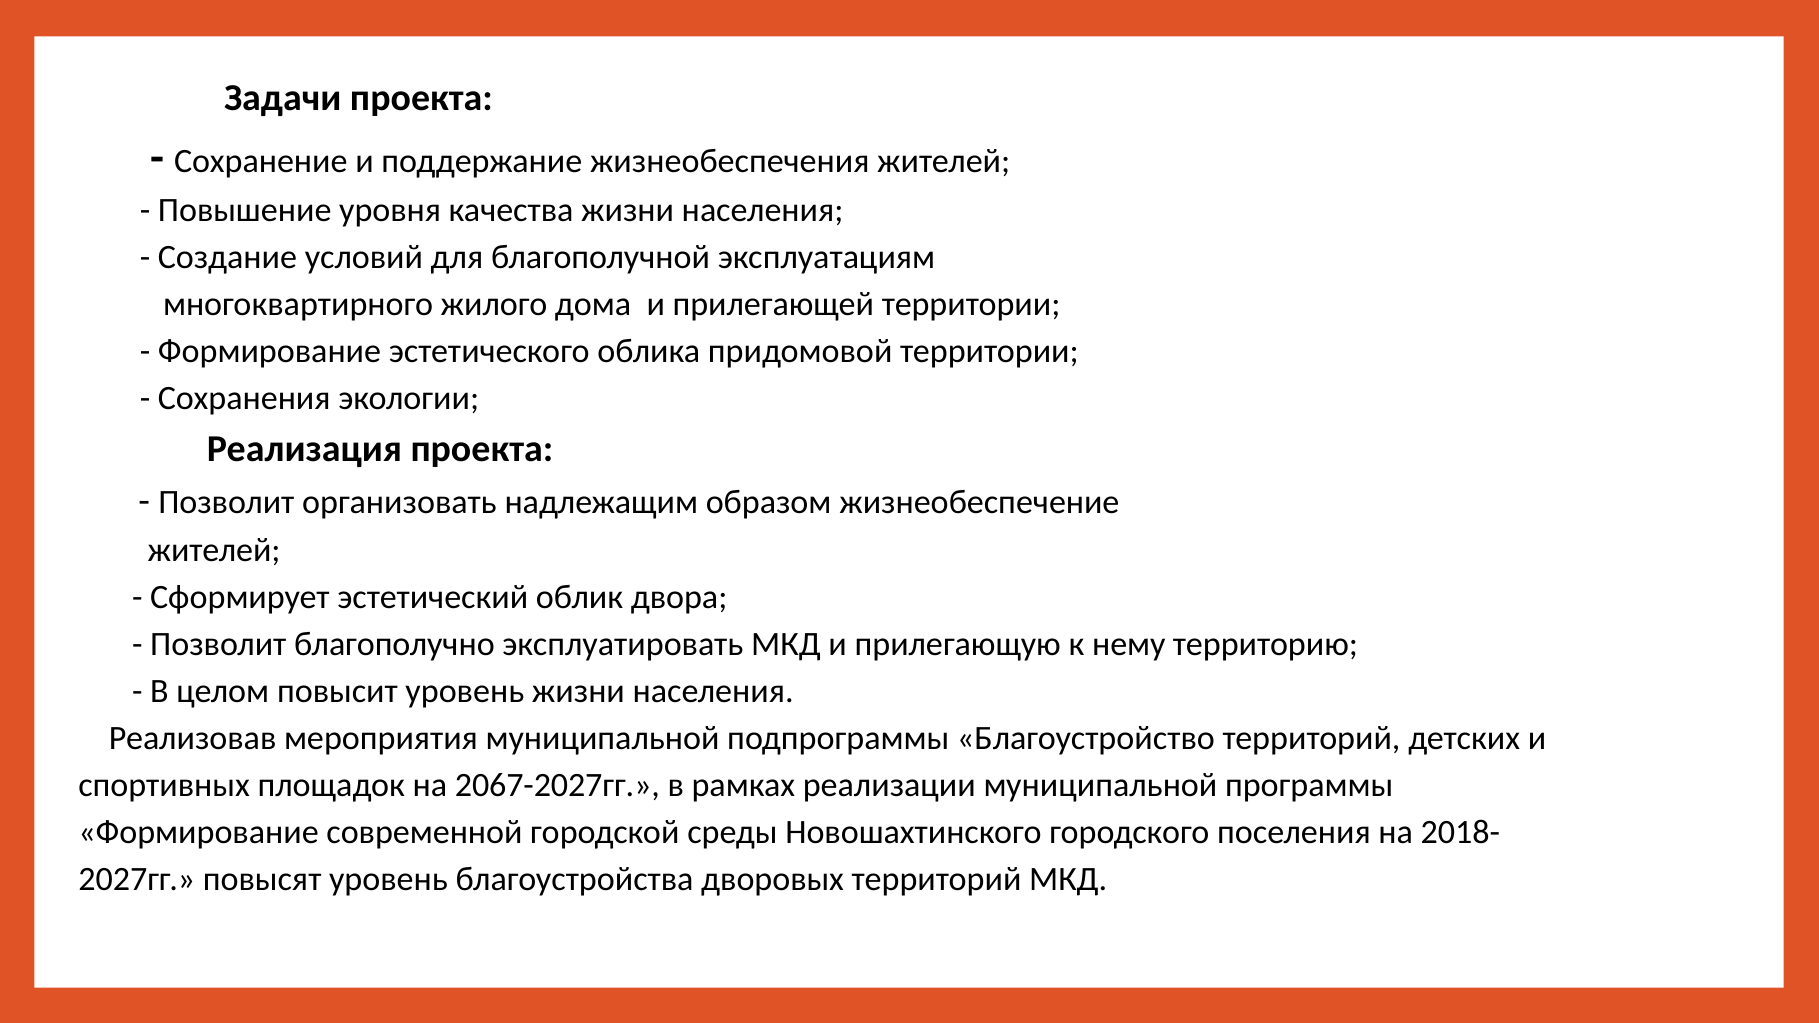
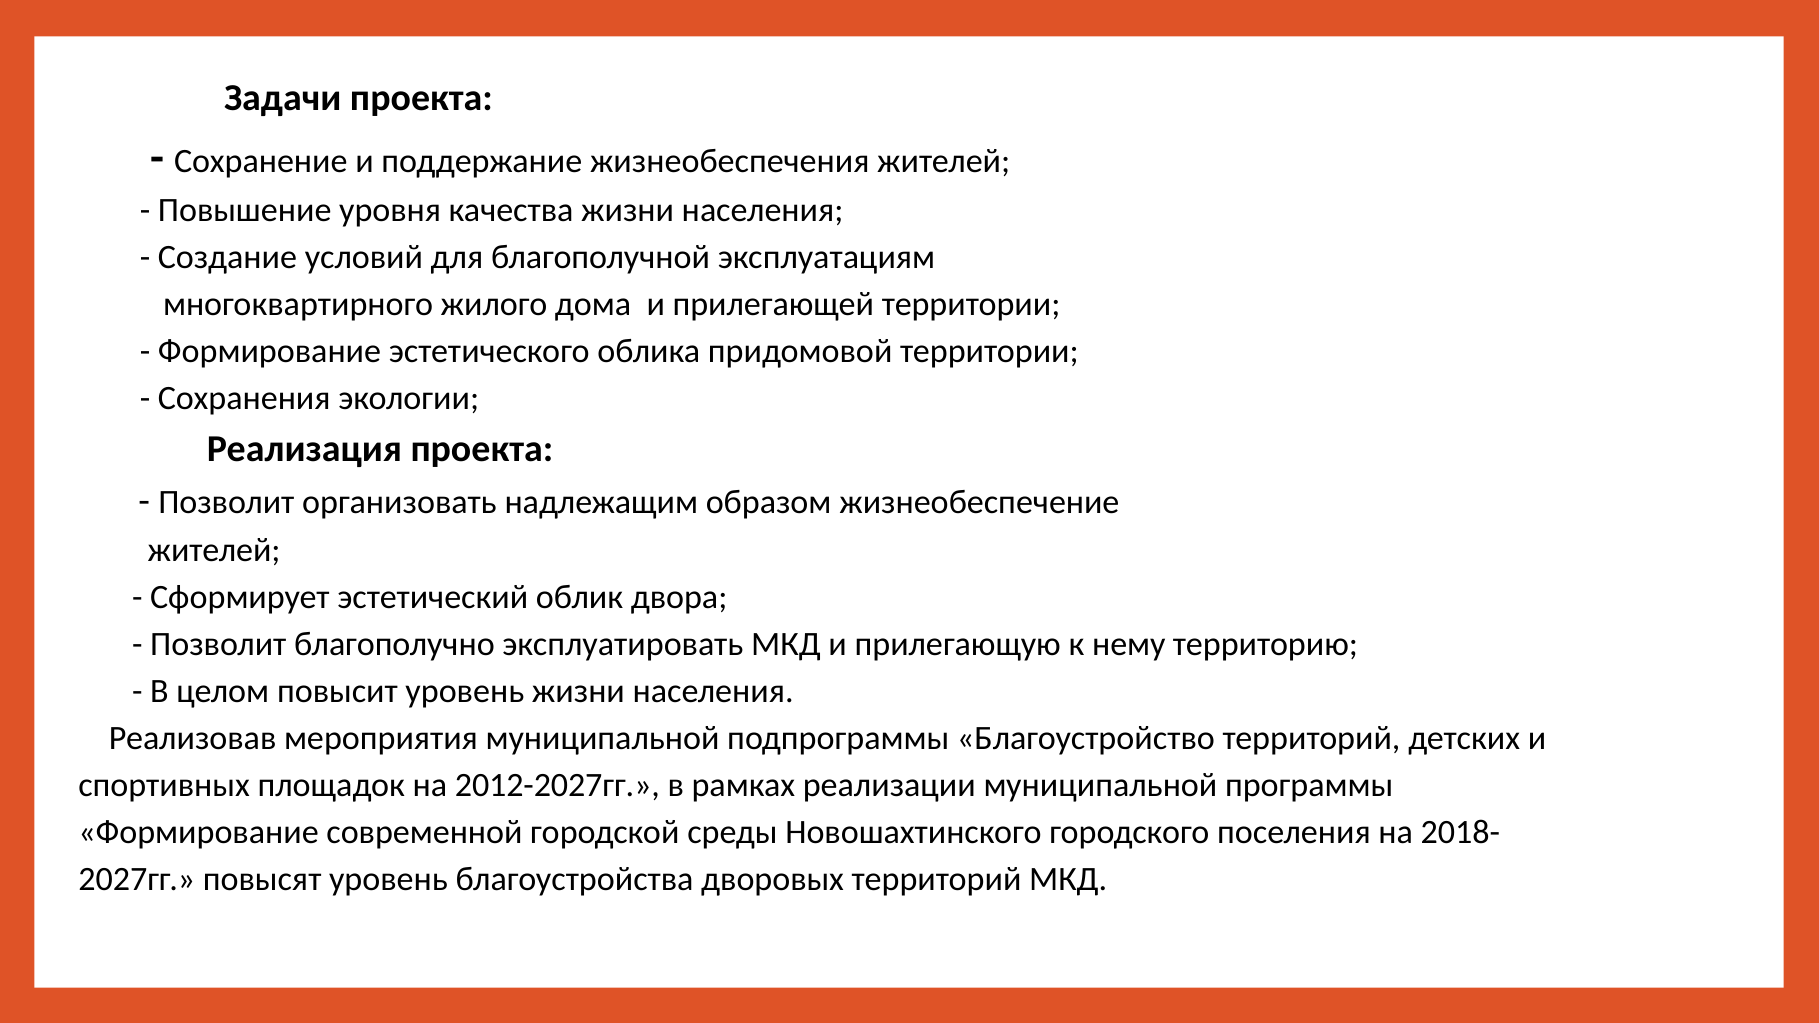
2067-2027гг: 2067-2027гг -> 2012-2027гг (557, 785)
